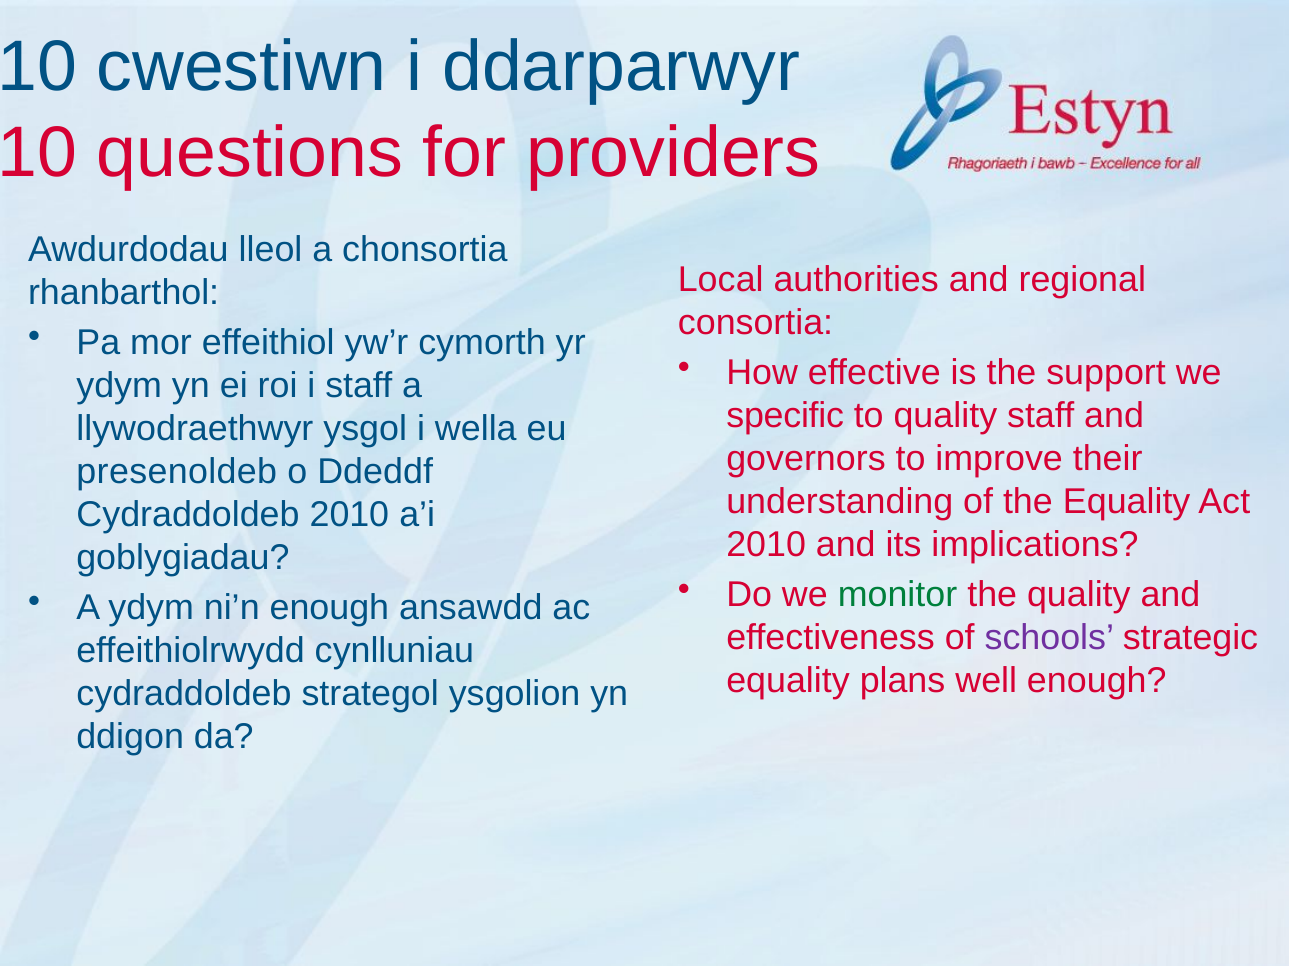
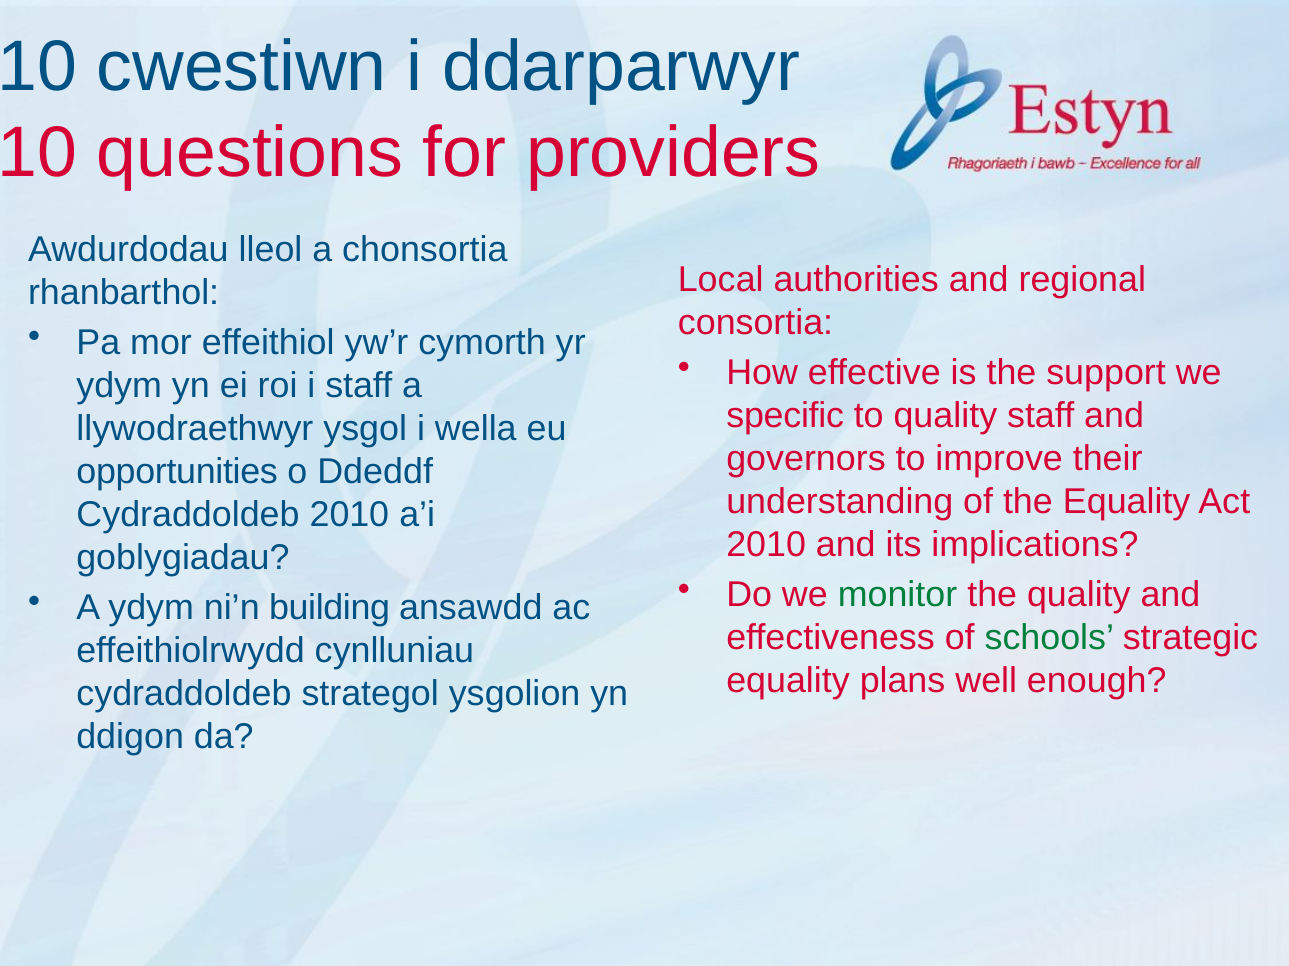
presenoldeb: presenoldeb -> opportunities (177, 472)
ni’n enough: enough -> building (330, 608)
schools colour: purple -> green (1049, 639)
